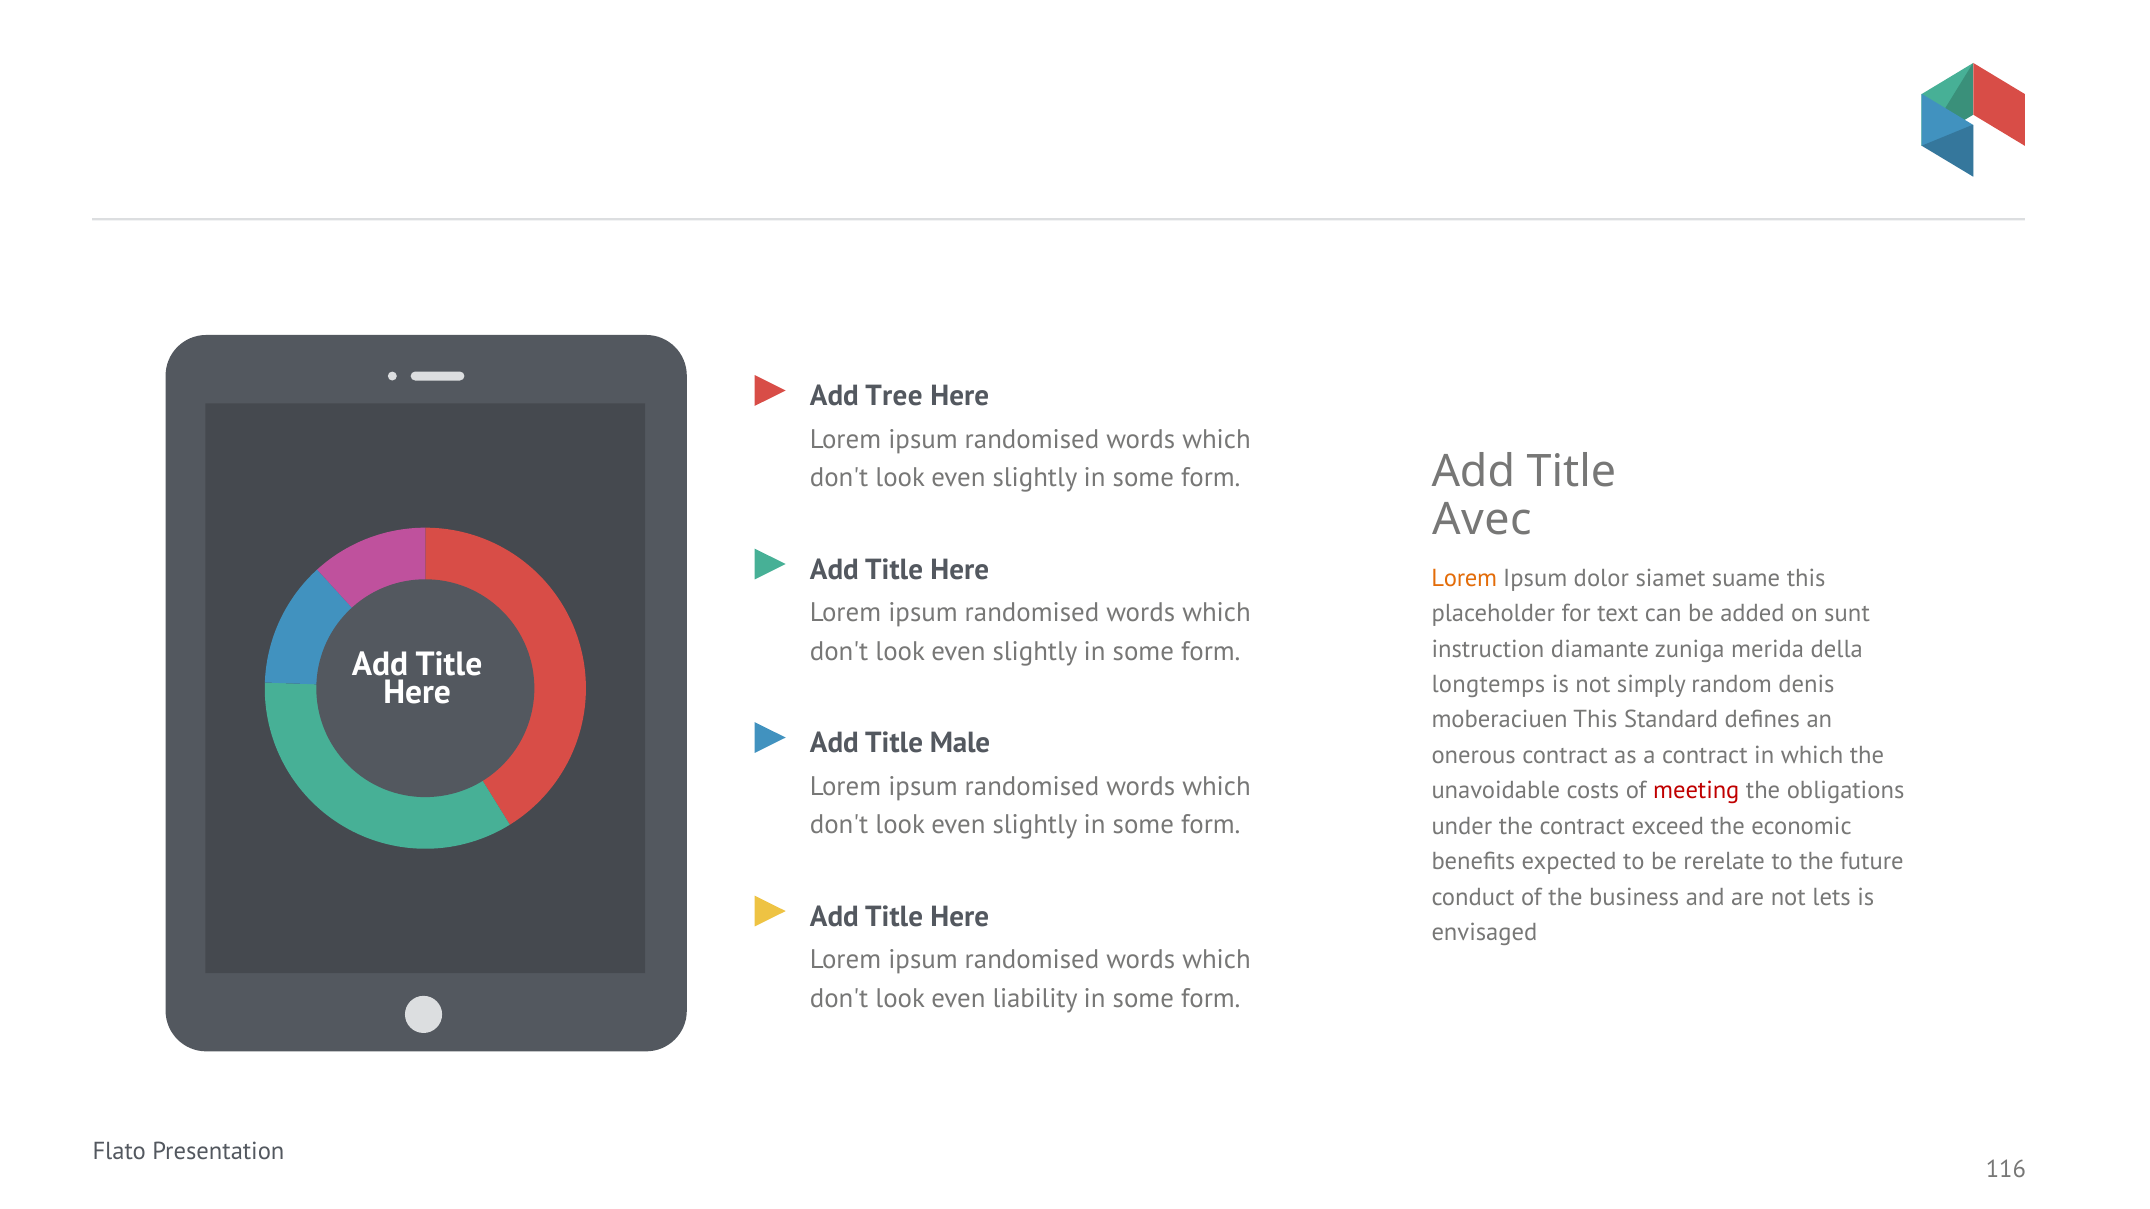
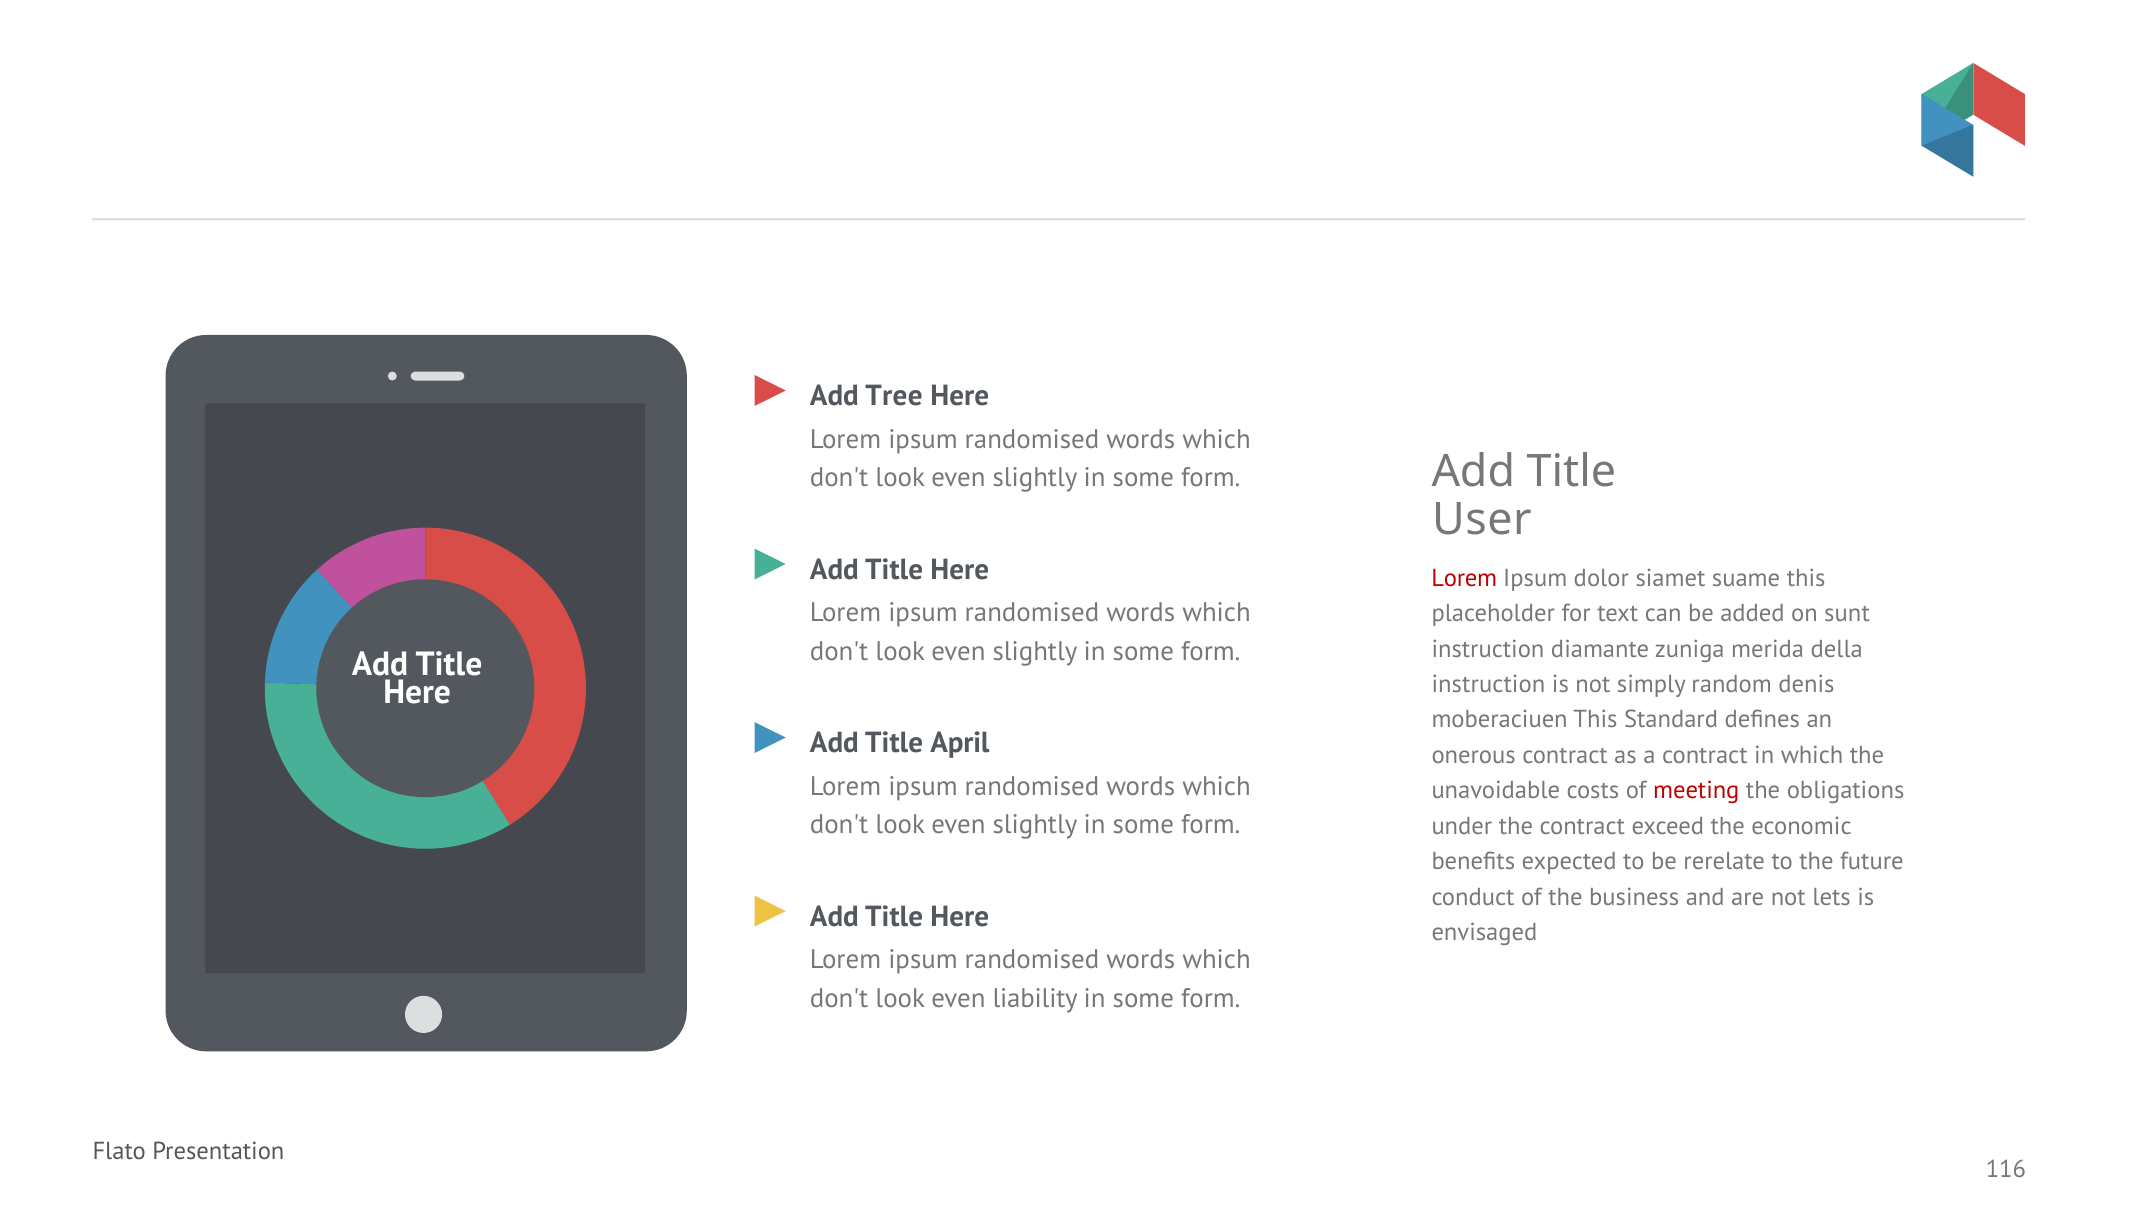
Avec: Avec -> User (1482, 520)
Lorem colour: orange -> red (1464, 578)
longtemps: longtemps -> instruction (1488, 685)
Male: Male -> April (960, 743)
